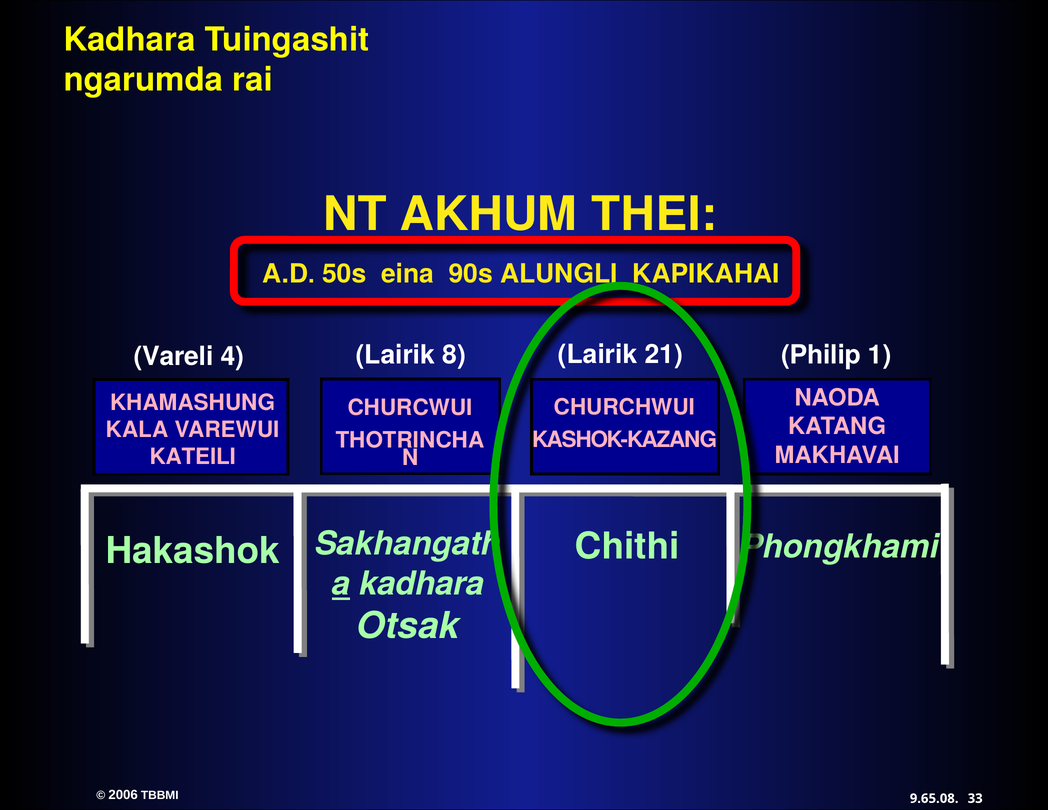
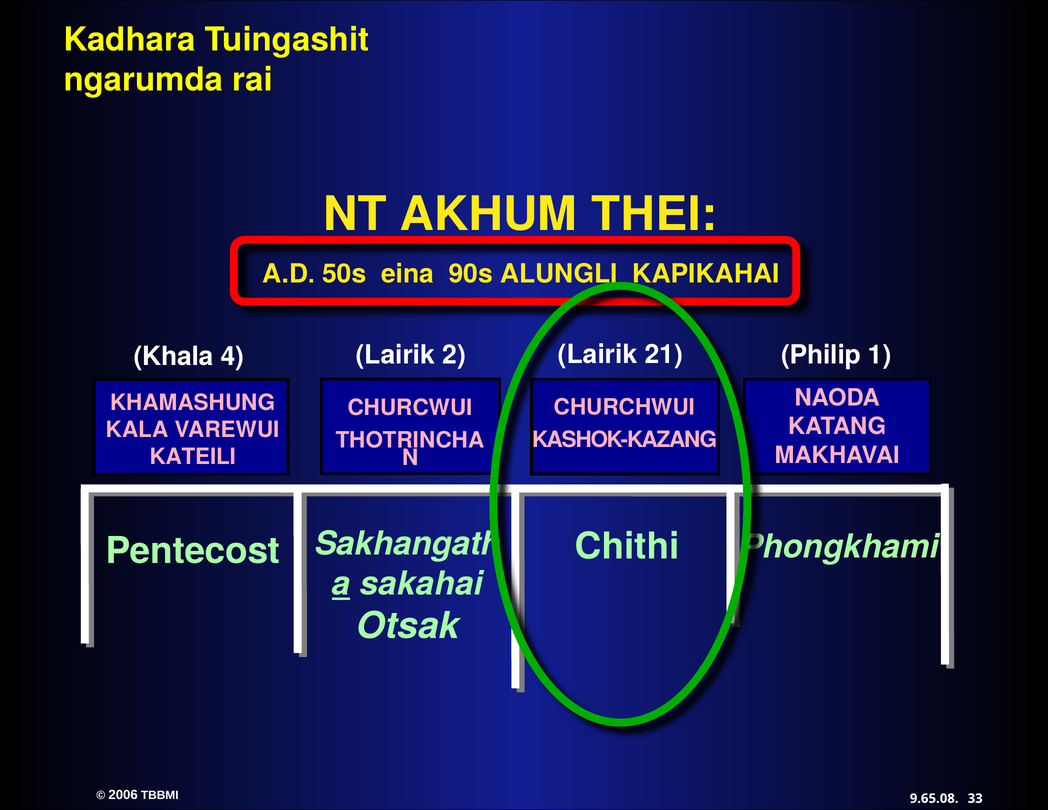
8: 8 -> 2 (454, 355)
Vareli: Vareli -> Khala (174, 357)
Hakashok: Hakashok -> Pentecost (193, 551)
kadhara: kadhara -> sakahai (421, 584)
